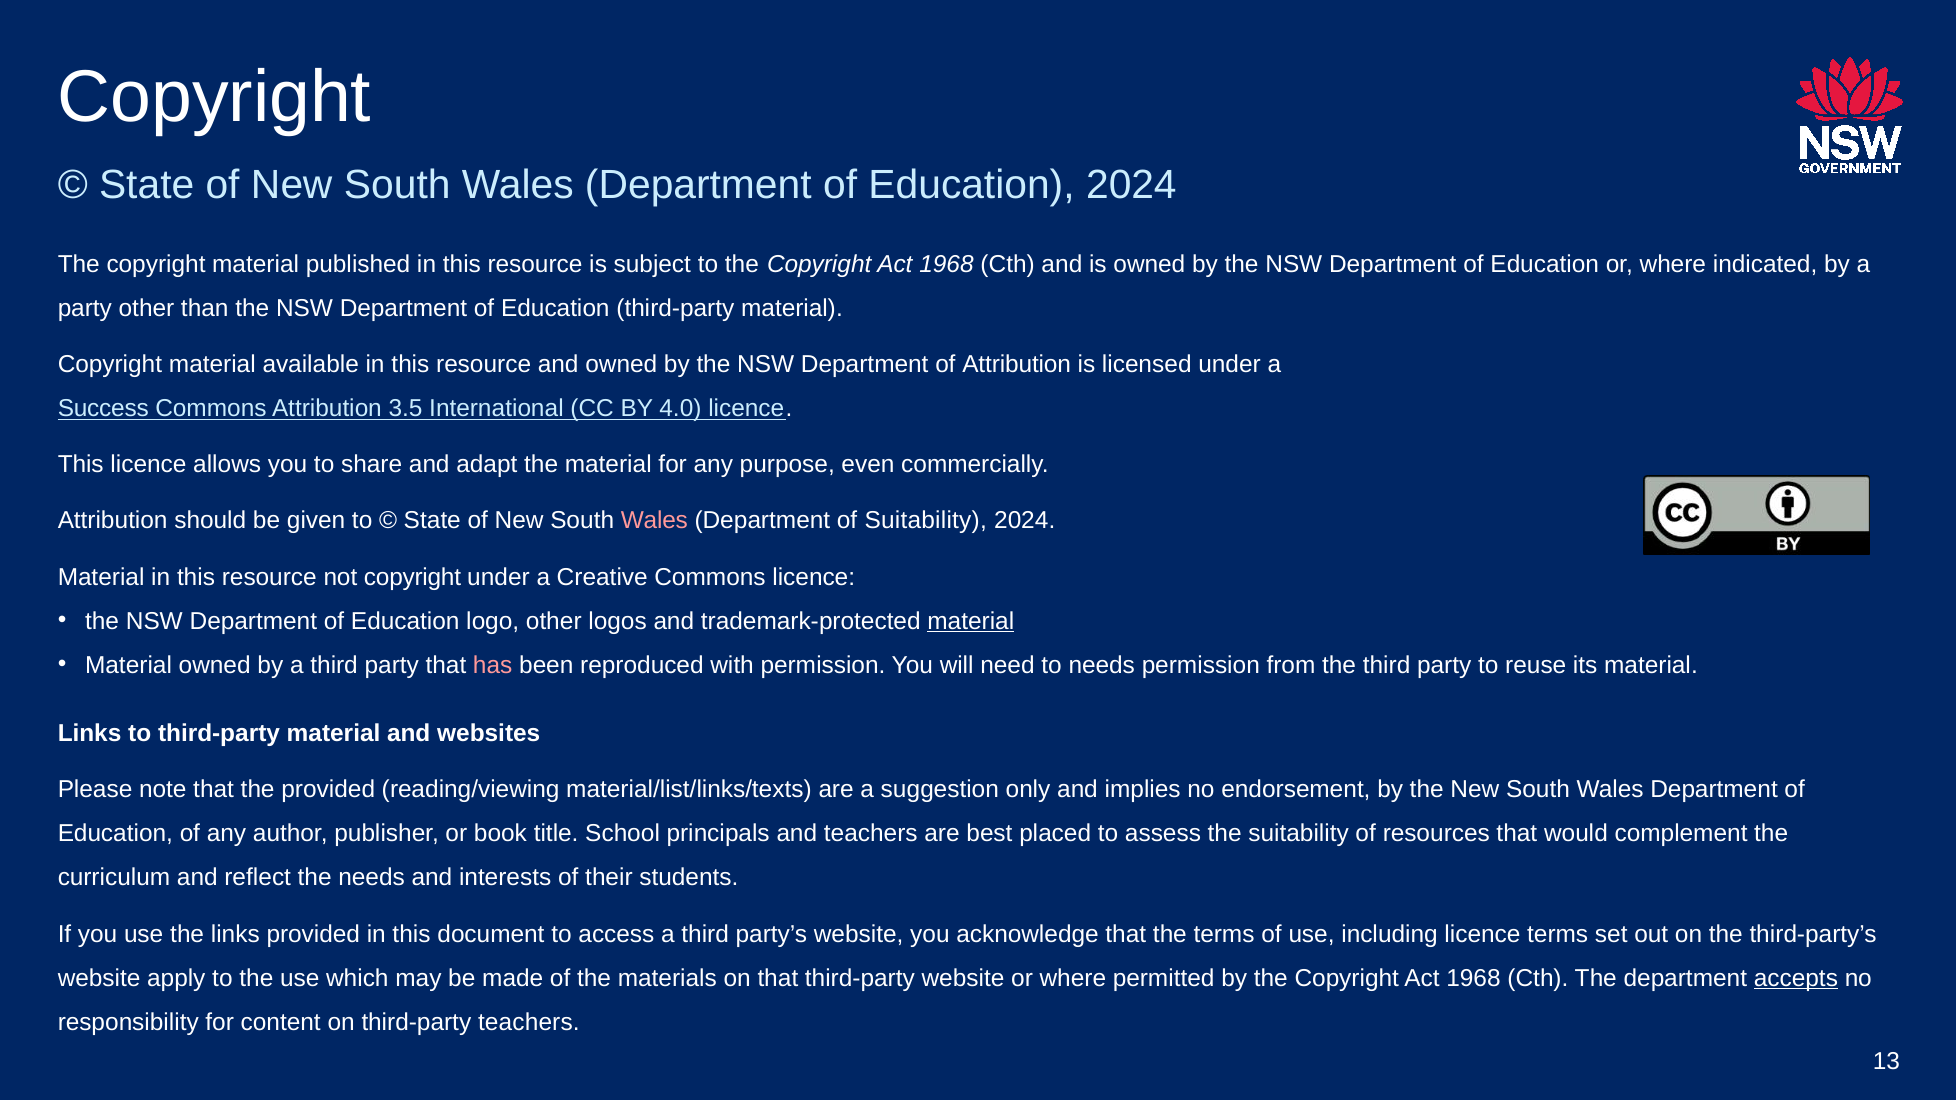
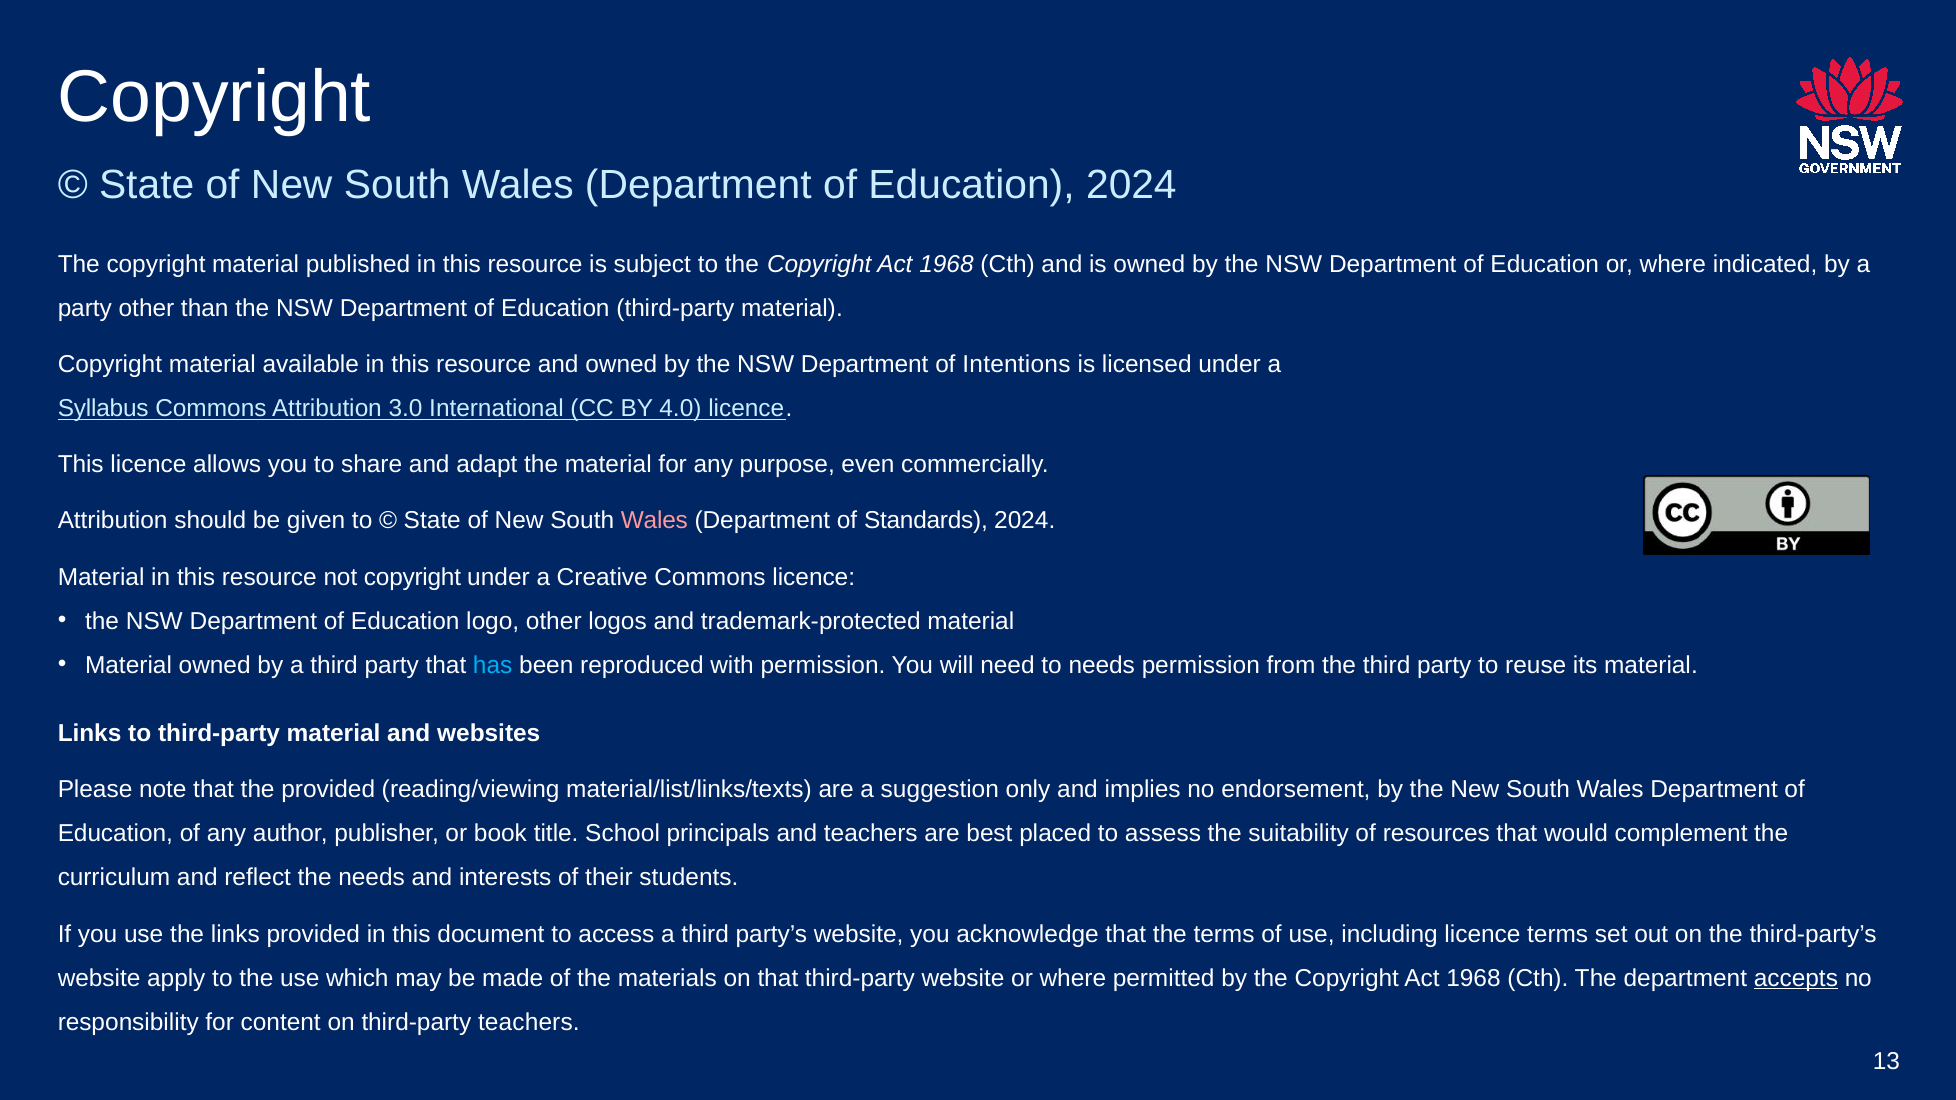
of Attribution: Attribution -> Intentions (1016, 365)
Success: Success -> Syllabus (103, 409)
3.5: 3.5 -> 3.0 (406, 409)
of Suitability: Suitability -> Standards (926, 521)
material underline: present -> none (971, 621)
has colour: pink -> light blue (493, 665)
